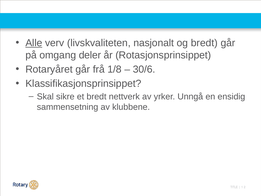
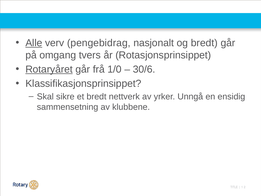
livskvaliteten: livskvaliteten -> pengebidrag (99, 43)
deler: deler -> tvers (90, 55)
Rotaryåret underline: none -> present (49, 69)
1/8: 1/8 -> 1/0 (115, 69)
